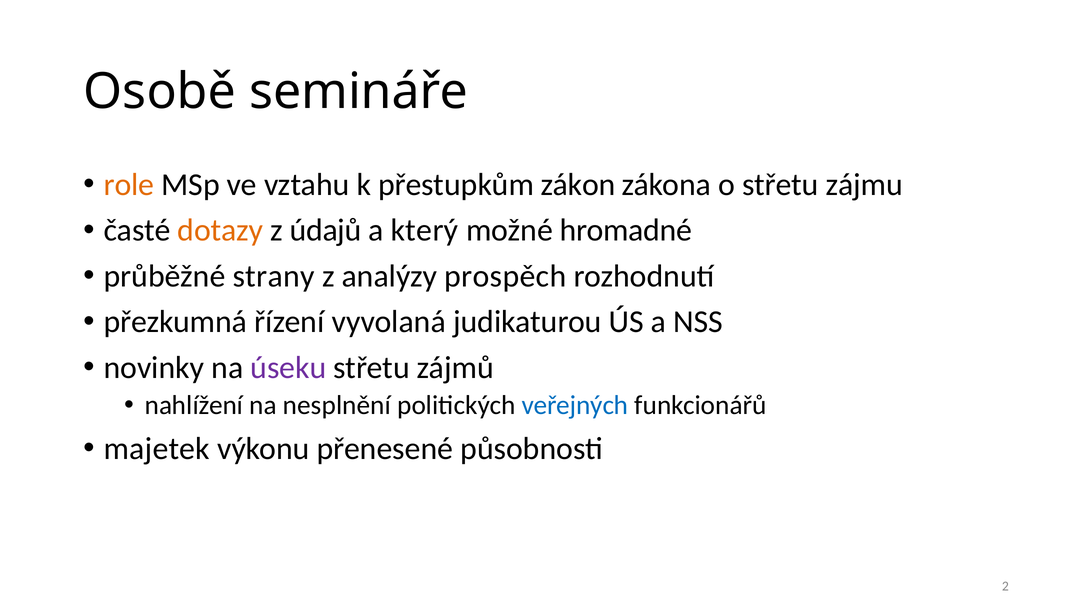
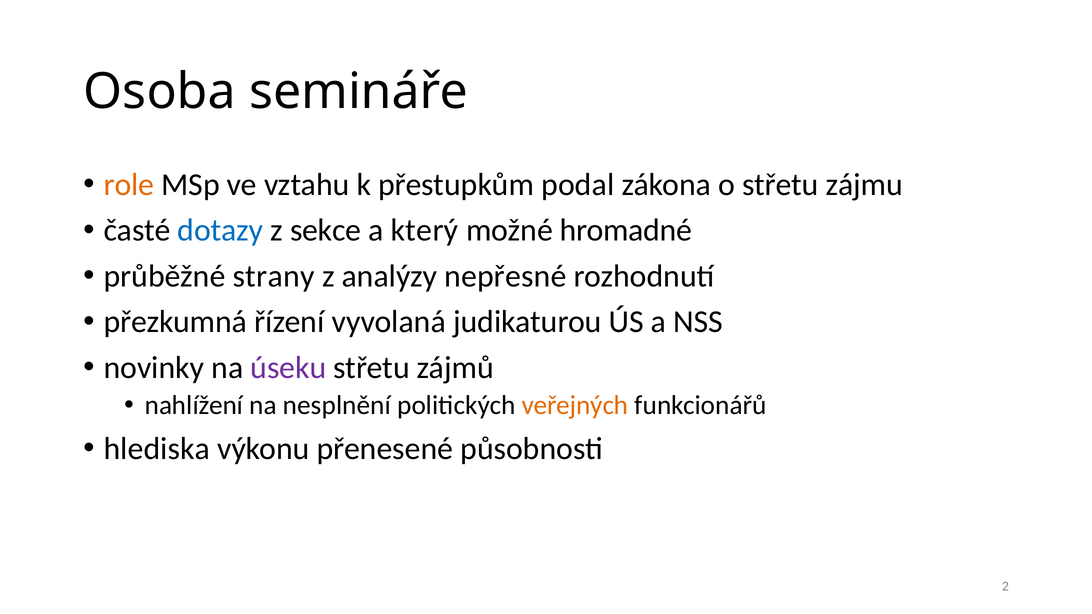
Osobě: Osobě -> Osoba (160, 92)
zákon: zákon -> podal (578, 185)
dotazy colour: orange -> blue (220, 230)
údajů: údajů -> sekce (326, 230)
prospěch: prospěch -> nepřesné (505, 276)
veřejných colour: blue -> orange (575, 405)
majetek: majetek -> hlediska (157, 449)
